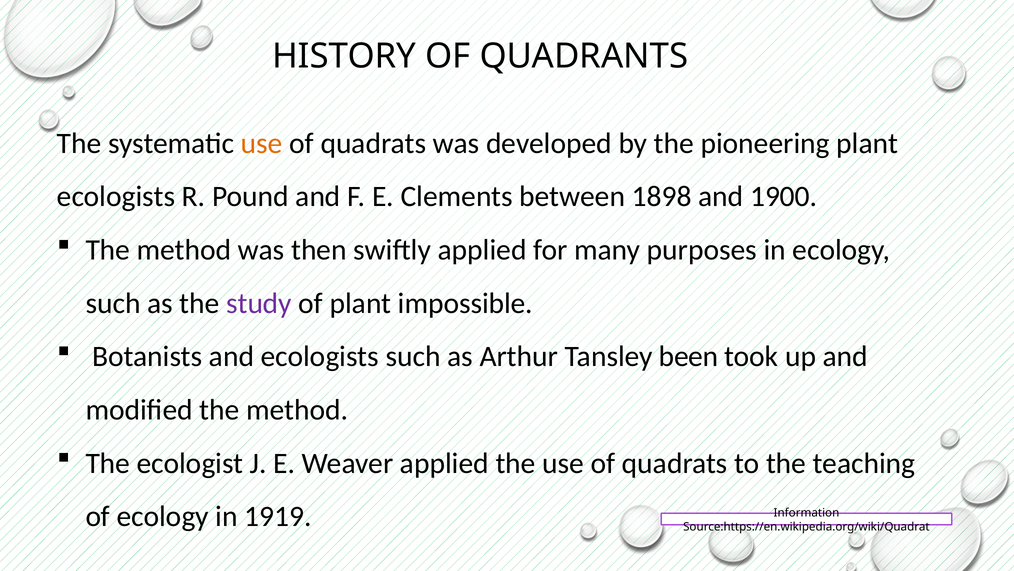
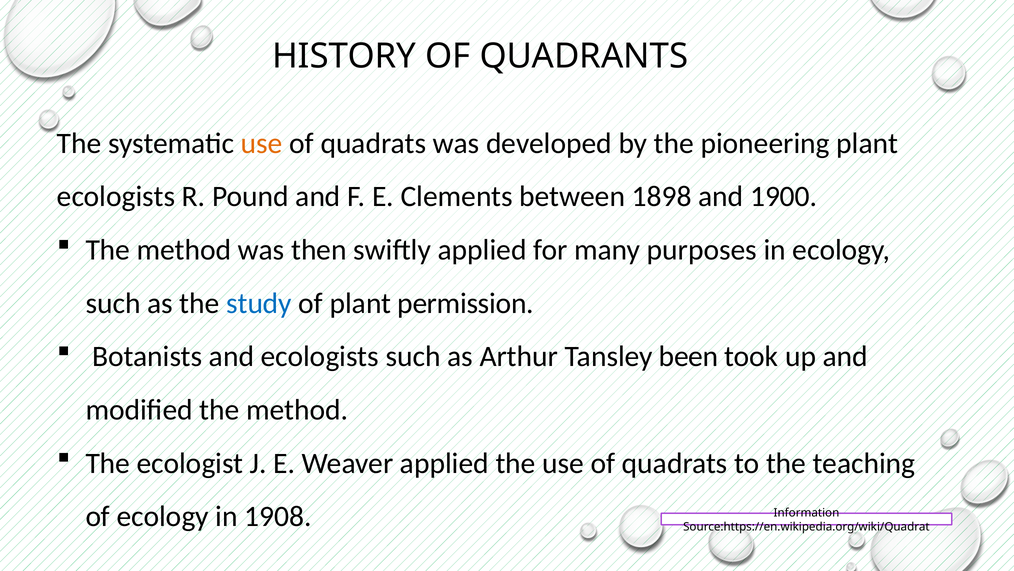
study colour: purple -> blue (259, 303)
impossible: impossible -> permission (465, 303)
1919: 1919 -> 1908 (278, 516)
